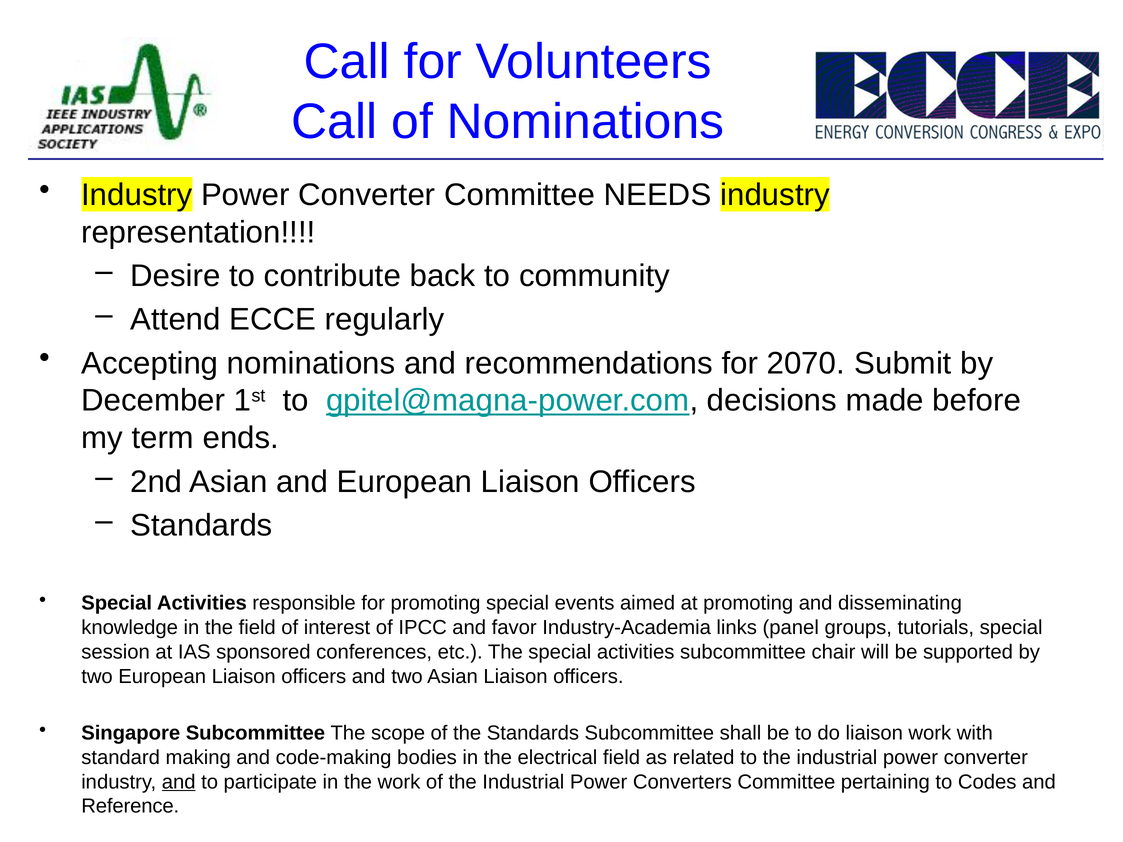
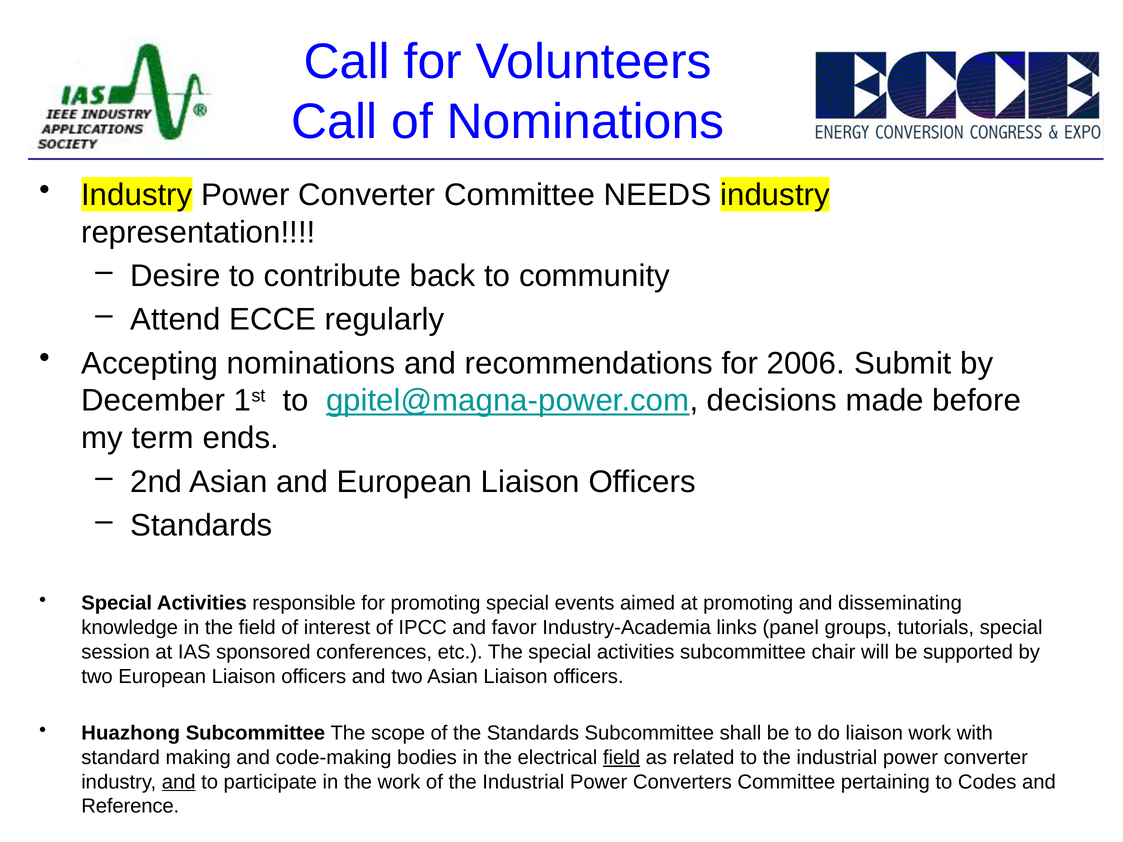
2070: 2070 -> 2006 (806, 363)
Singapore: Singapore -> Huazhong (131, 733)
field underline: none -> present (622, 758)
